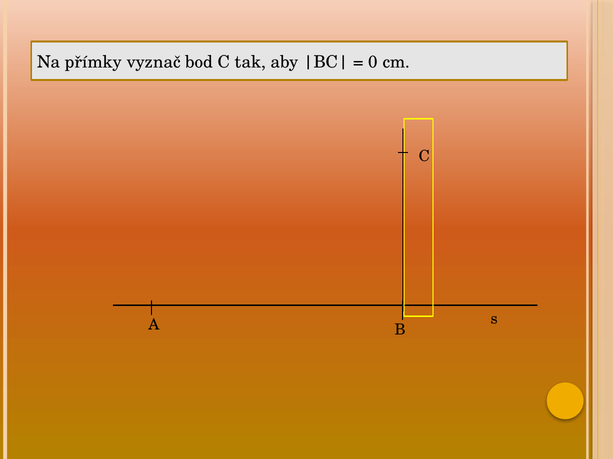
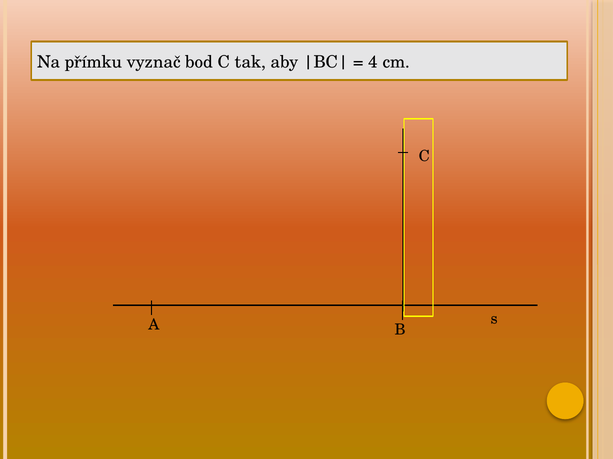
přímky: přímky -> přímku (93, 62)
0: 0 -> 4 (373, 62)
